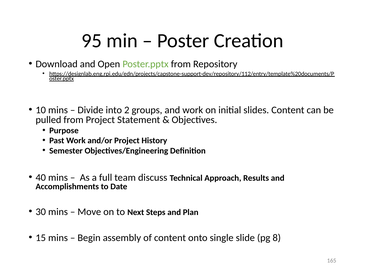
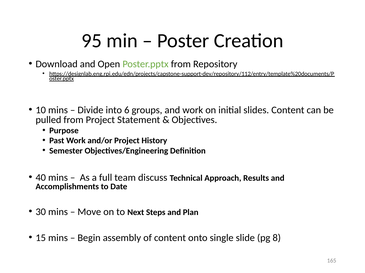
2: 2 -> 6 (127, 110)
